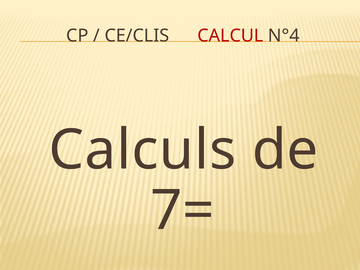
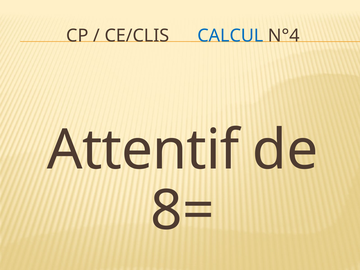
CALCUL colour: red -> blue (230, 36)
Calculs: Calculs -> Attentif (143, 150)
7=: 7= -> 8= (183, 211)
